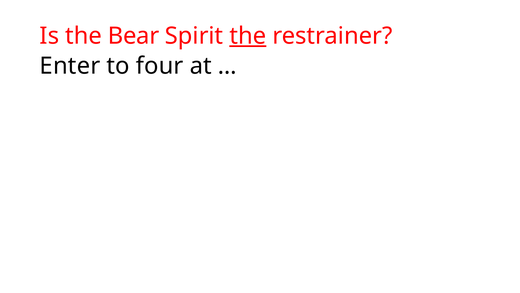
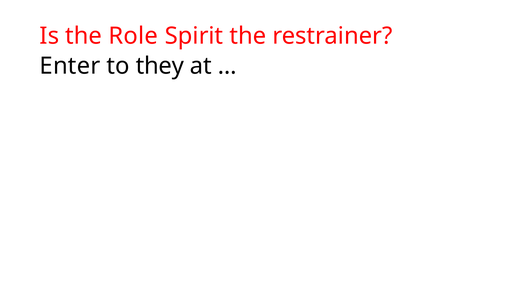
Bear: Bear -> Role (133, 36)
the underline: present -> none (248, 36)
four: four -> they (160, 66)
